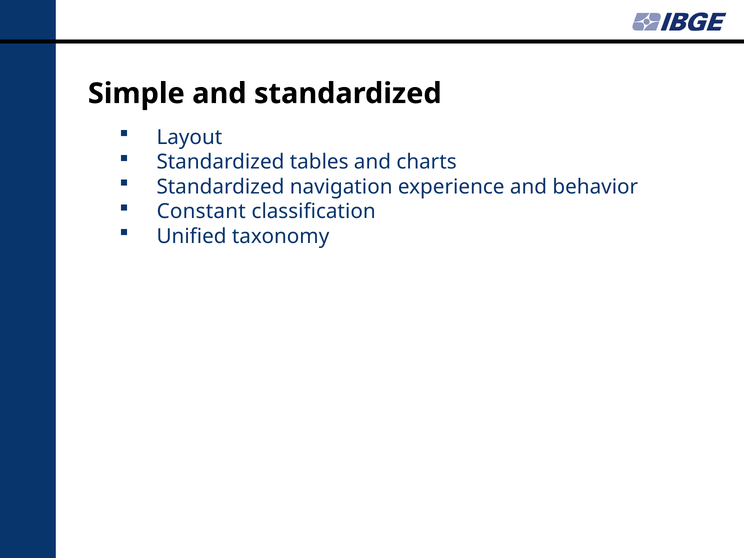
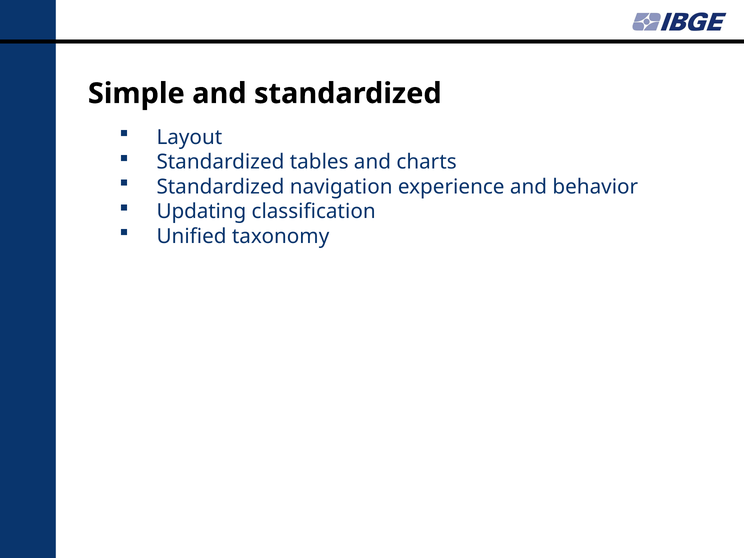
Constant: Constant -> Updating (201, 212)
